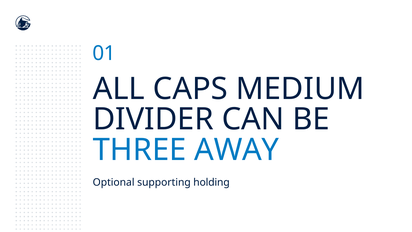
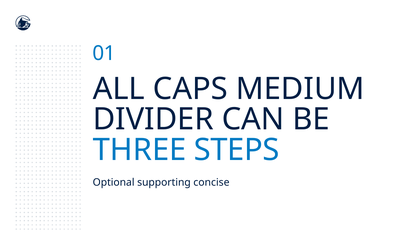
AWAY: AWAY -> STEPS (237, 150)
holding: holding -> concise (211, 182)
